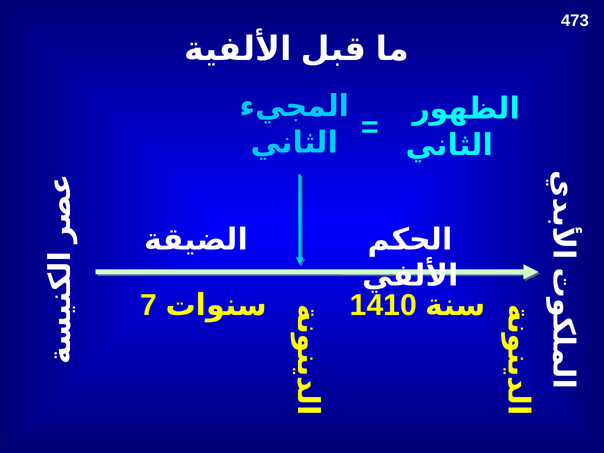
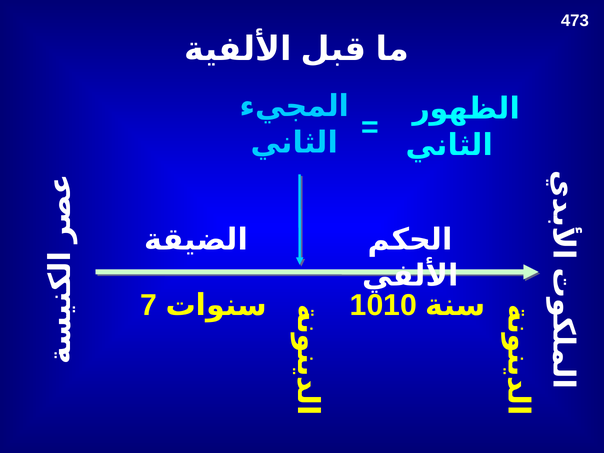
1410: 1410 -> 1010 (383, 305)
